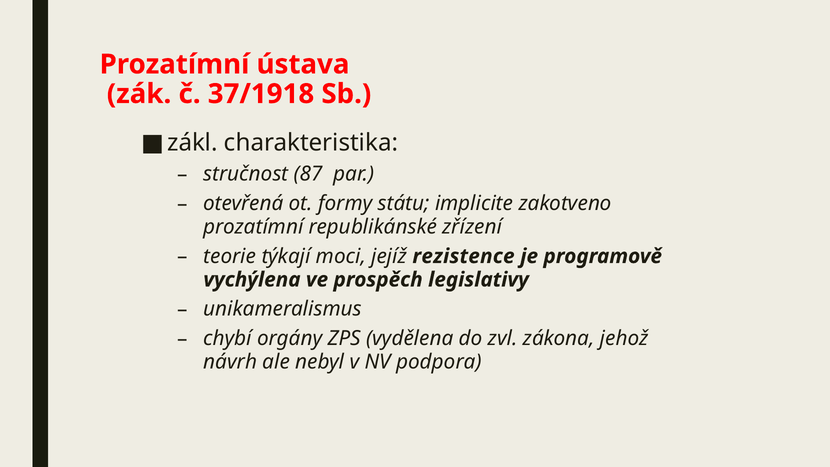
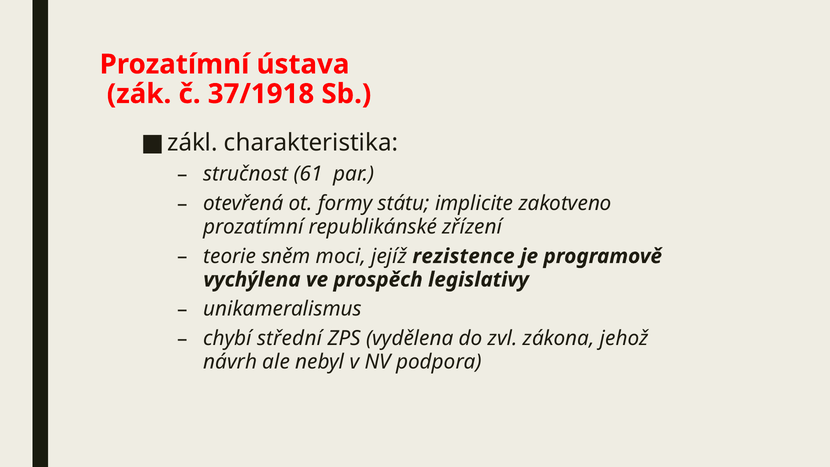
87: 87 -> 61 (308, 174)
týkají: týkají -> sněm (286, 256)
orgány: orgány -> střední (290, 339)
